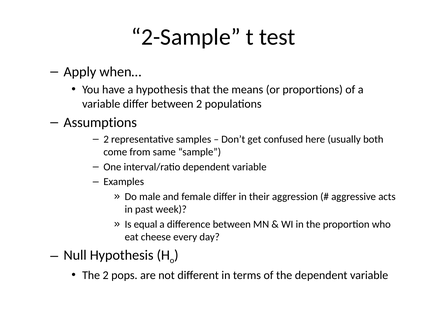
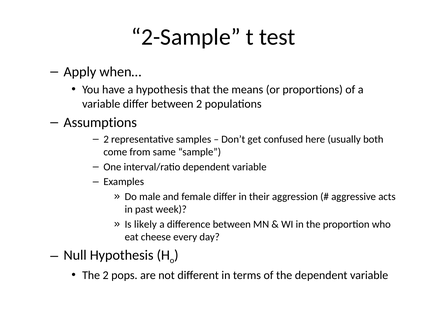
equal: equal -> likely (145, 224)
